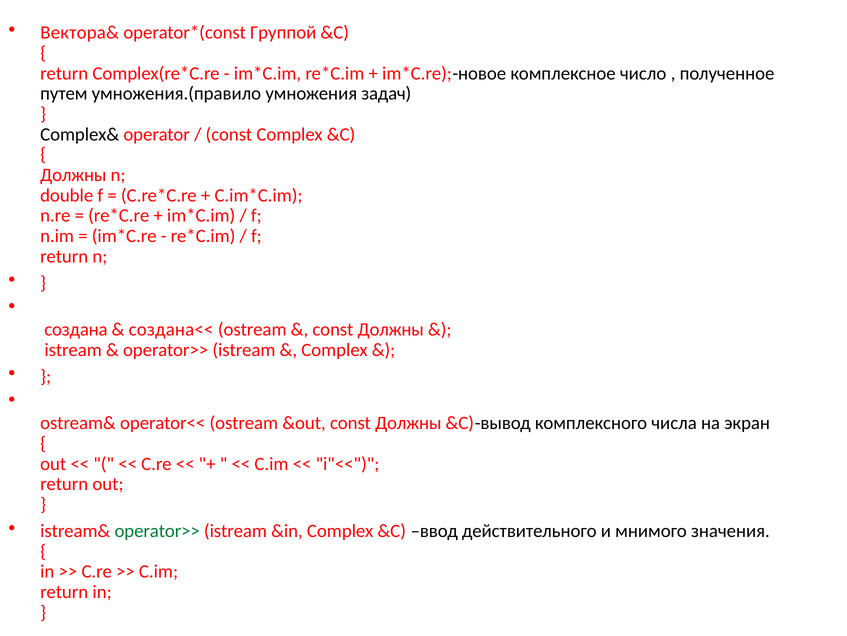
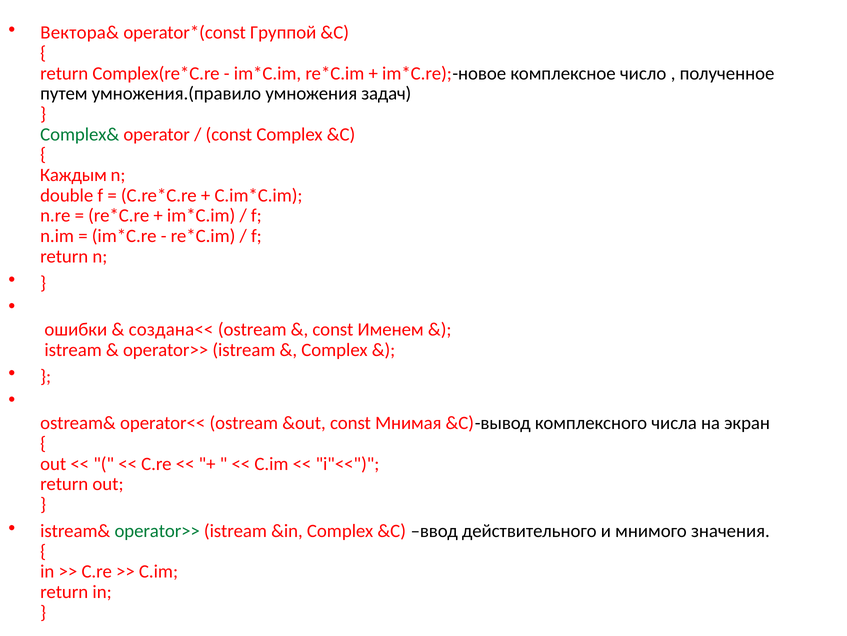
Complex& colour: black -> green (80, 134)
Должны: Должны -> Каждым (73, 175)
создана: создана -> ошибки (76, 329)
Должны: Должны -> Именем (391, 329)
&out const Должны: Должны -> Мнимая (408, 423)
